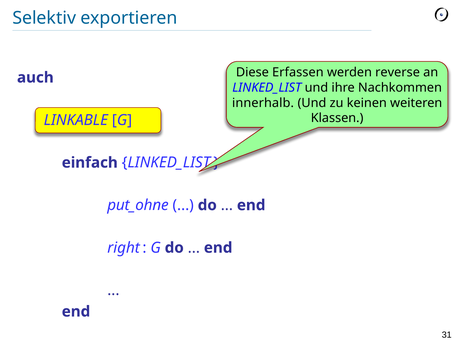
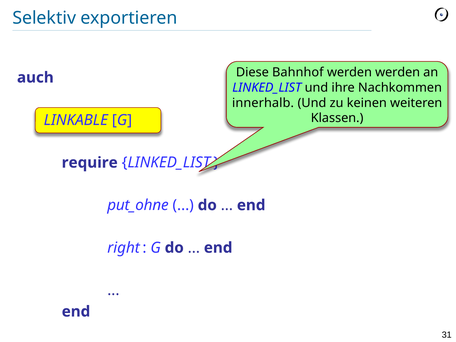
Erfassen: Erfassen -> Bahnhof (298, 72)
werden reverse: reverse -> werden (398, 72)
einfach: einfach -> require (90, 163)
